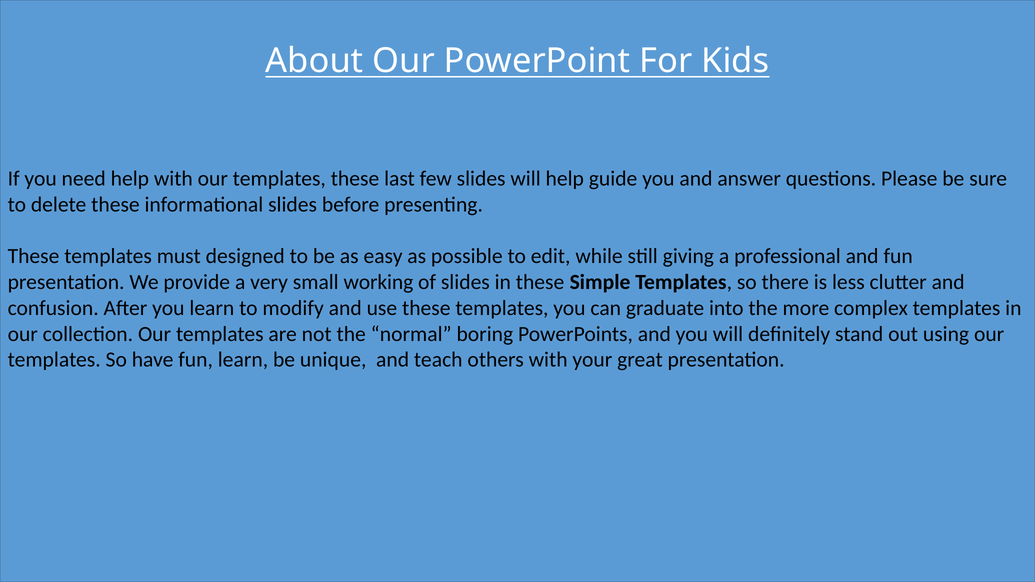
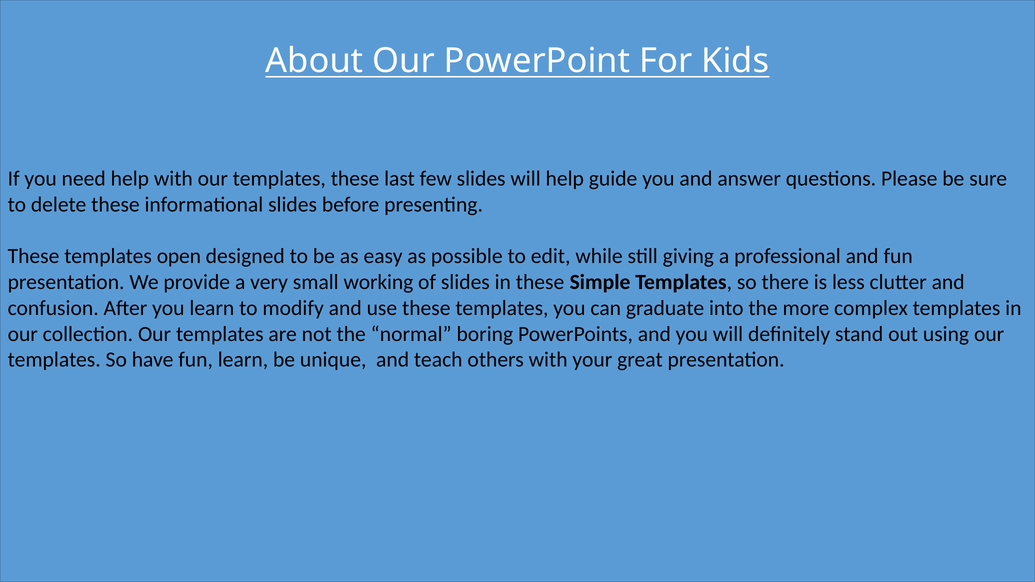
must: must -> open (179, 256)
